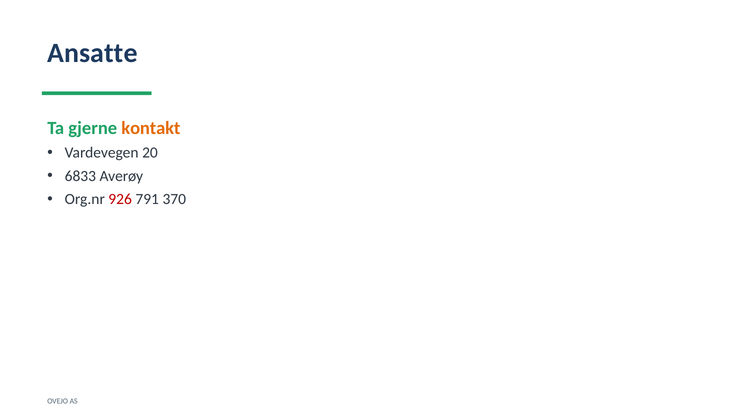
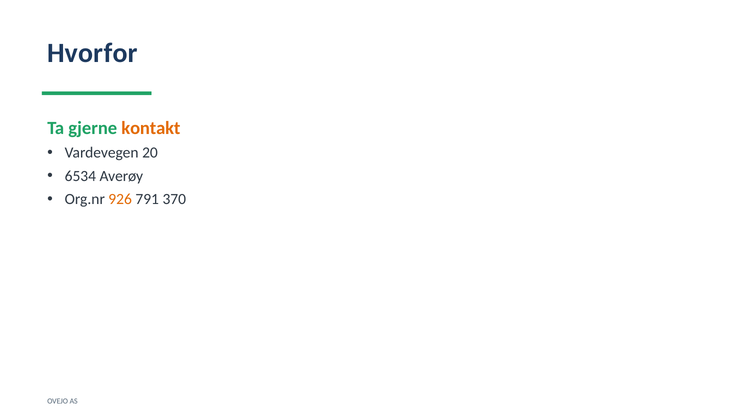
Ansatte: Ansatte -> Hvorfor (92, 53)
6833: 6833 -> 6534 (80, 176)
926 colour: red -> orange (120, 199)
